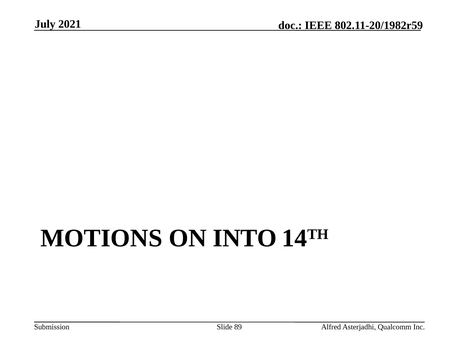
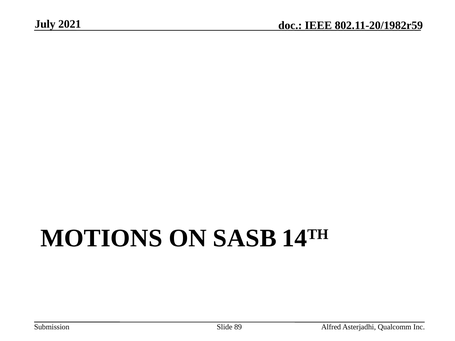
INTO: INTO -> SASB (245, 239)
